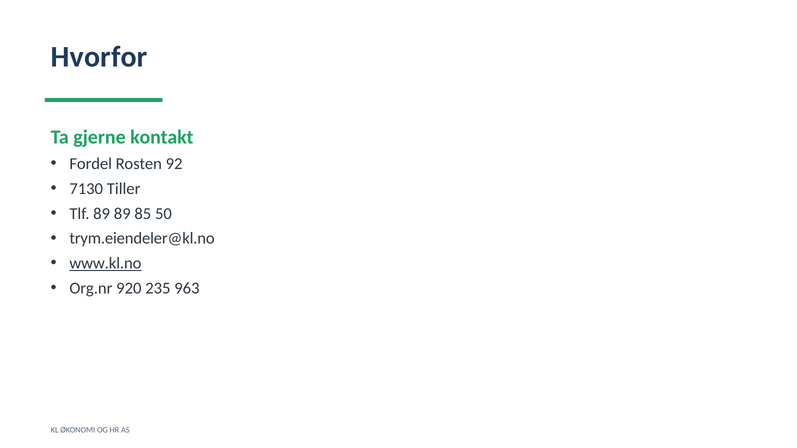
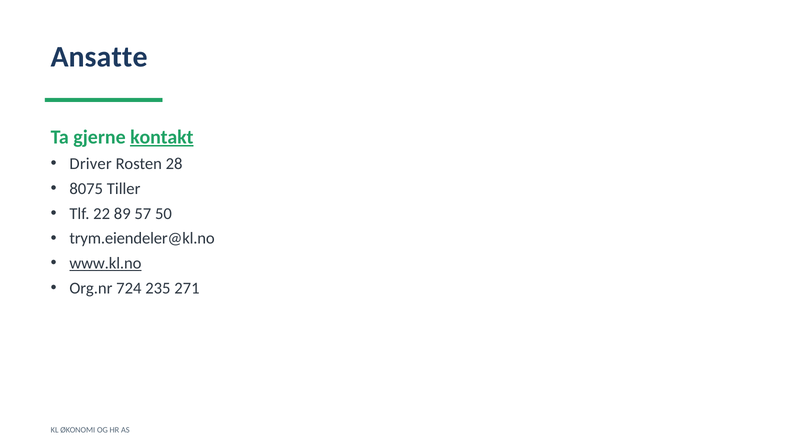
Hvorfor: Hvorfor -> Ansatte (99, 57)
kontakt underline: none -> present (162, 137)
Fordel: Fordel -> Driver (91, 164)
92: 92 -> 28 (174, 164)
7130: 7130 -> 8075 (86, 189)
Tlf 89: 89 -> 22 (102, 214)
85: 85 -> 57 (143, 214)
920: 920 -> 724 (129, 288)
963: 963 -> 271 (187, 288)
